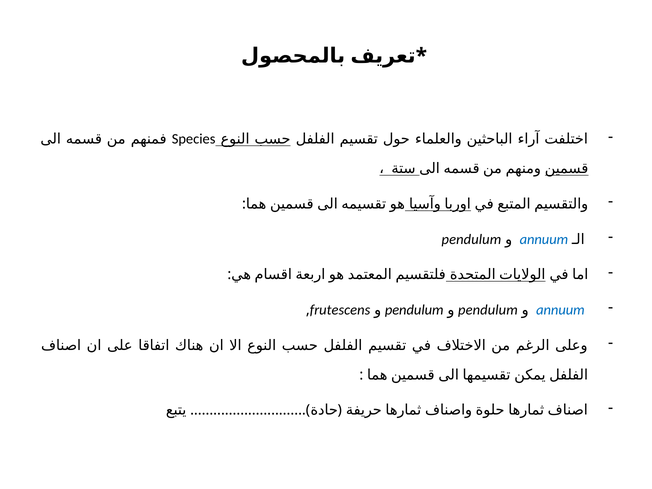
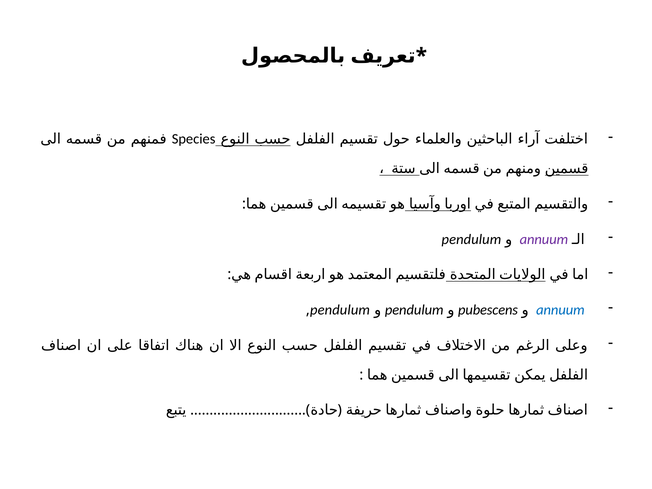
annuum colour: blue -> purple (544, 239)
frutescens: frutescens -> pendulum (340, 310)
pendulum: pendulum -> pubescens (488, 310)
